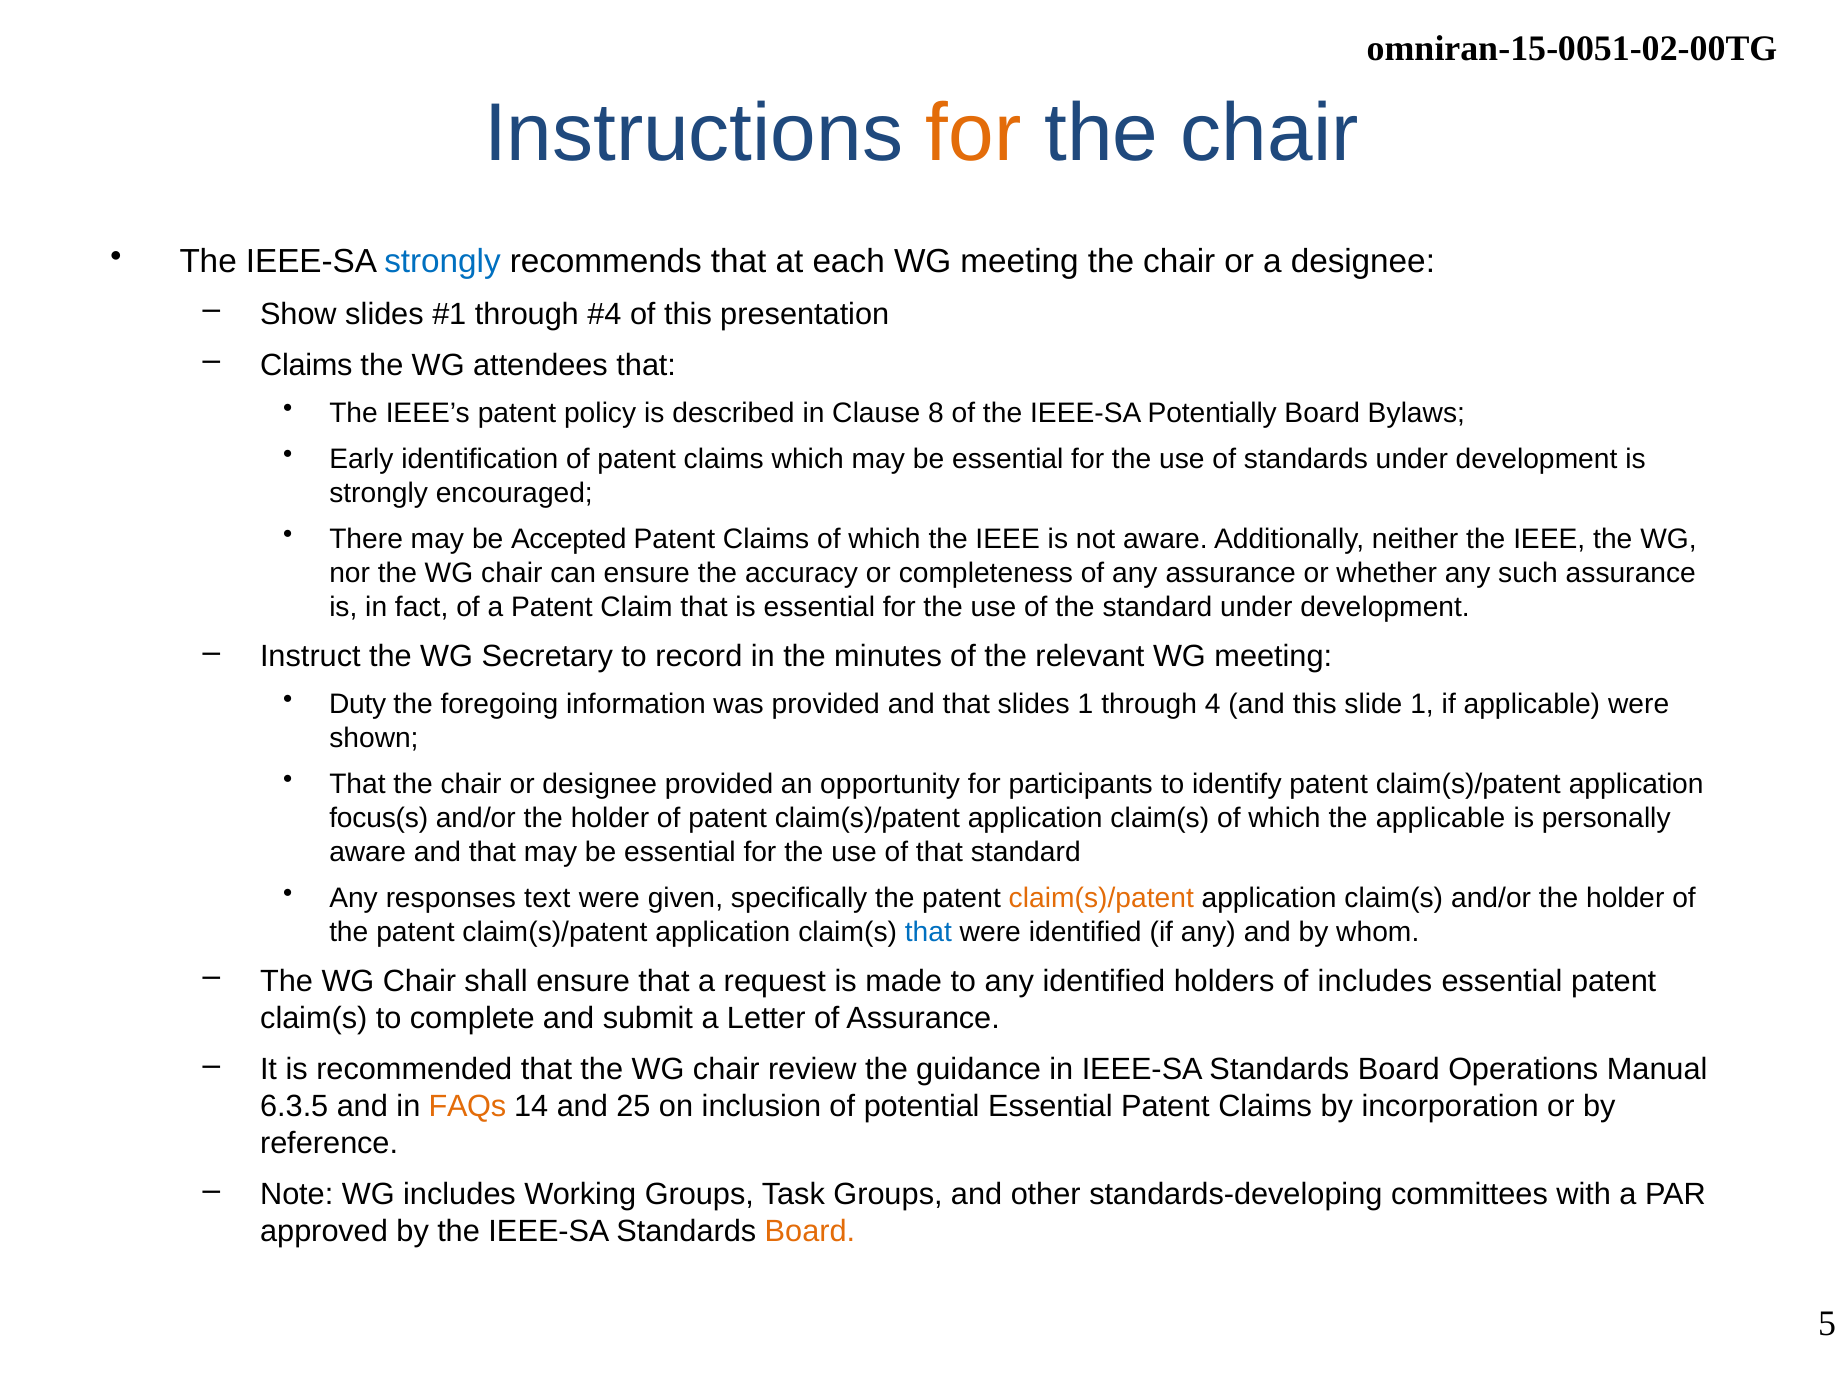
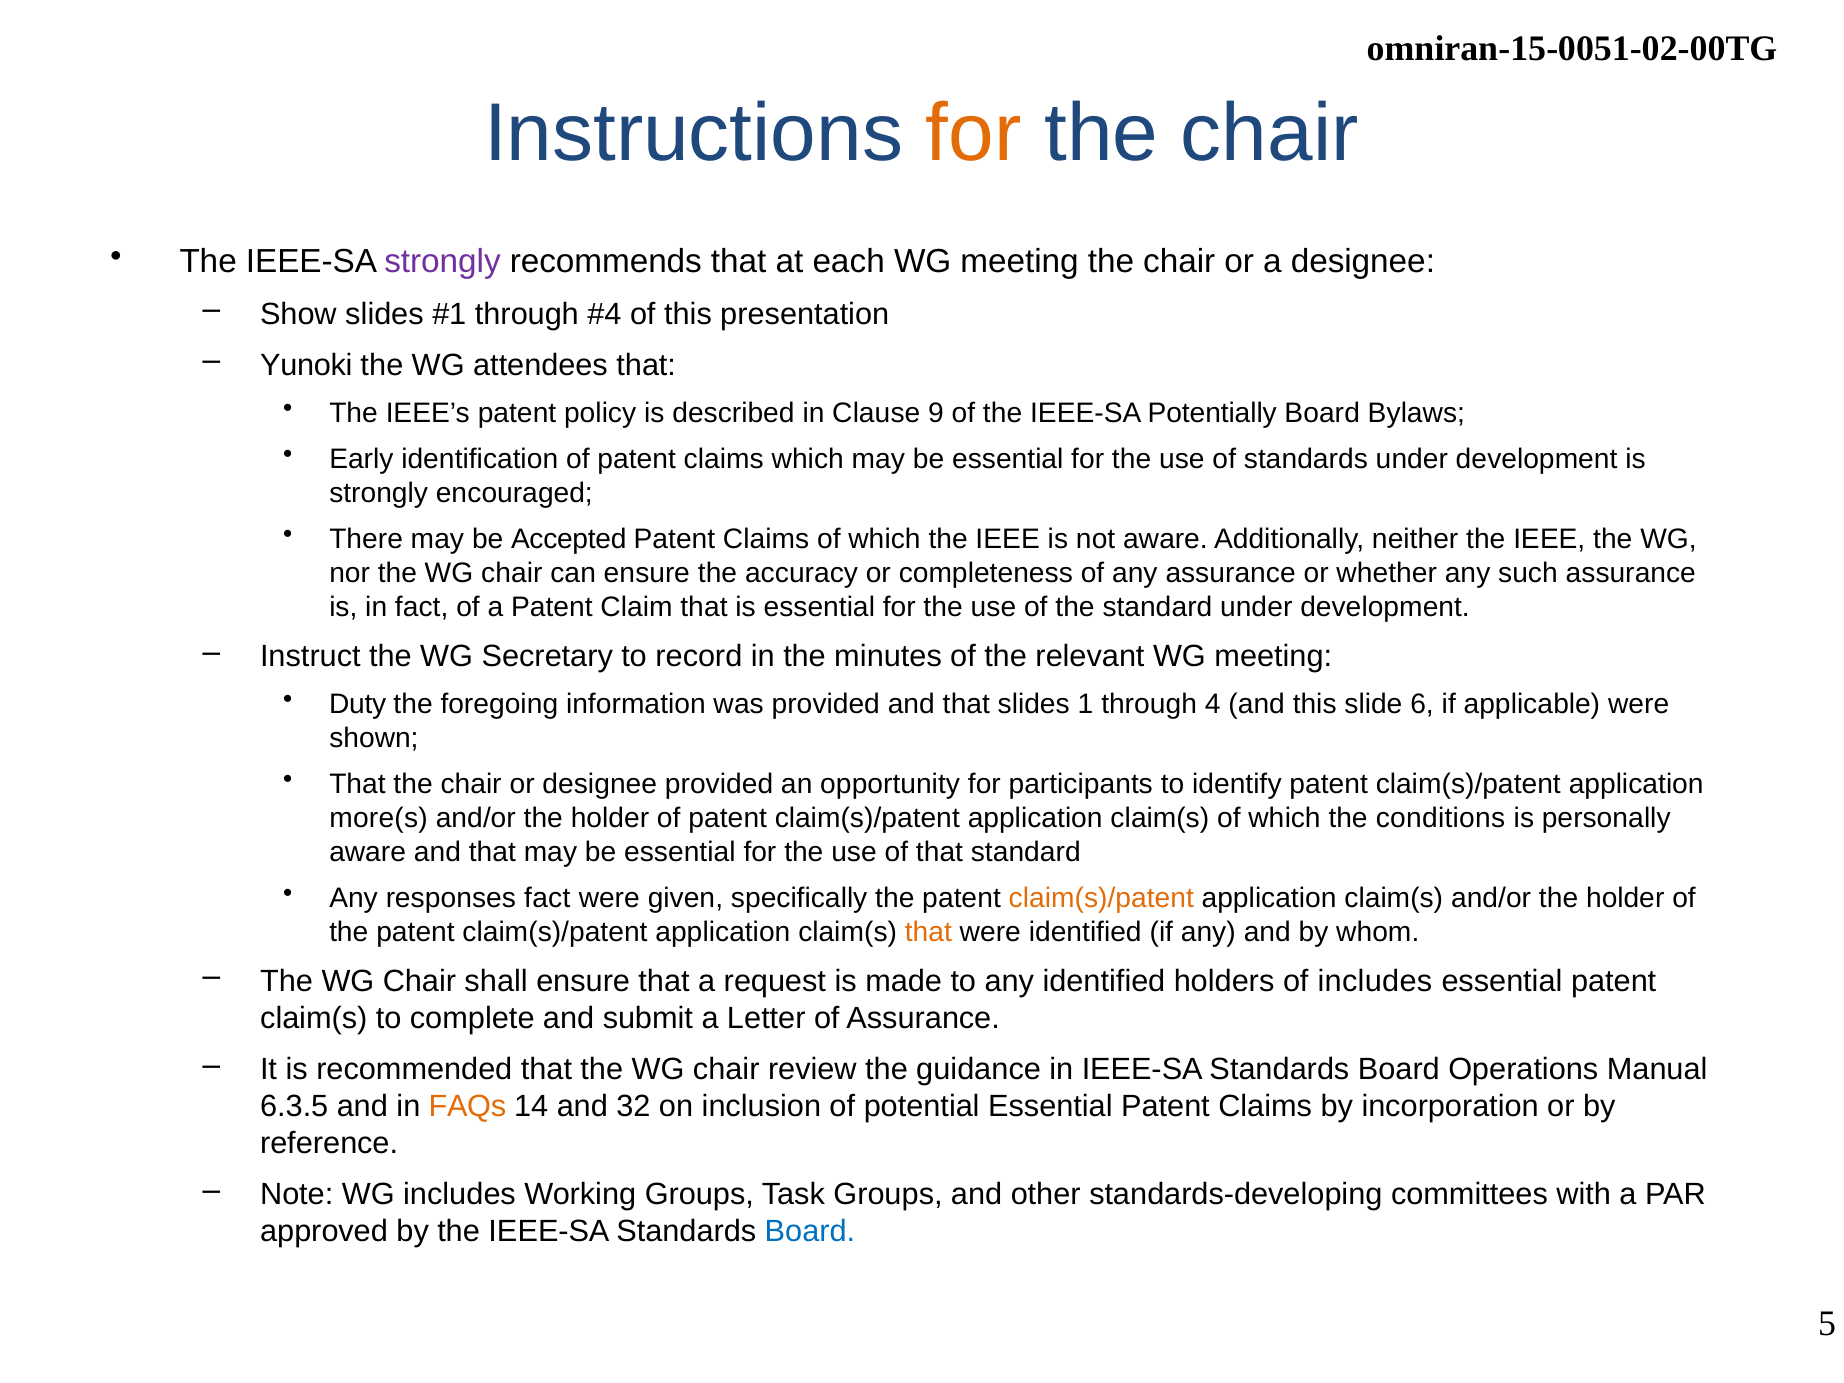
strongly colour: blue -> purple (443, 262)
Claims: Claims -> Yunoki (306, 366)
8: 8 -> 9 (936, 413)
slide 1: 1 -> 6 (1422, 704)
focus(s: focus(s -> more(s (379, 818)
the applicable: applicable -> conditions (1441, 818)
responses text: text -> fact (547, 898)
that colour: blue -> orange (928, 932)
25: 25 -> 32 (633, 1107)
Board colour: orange -> blue (810, 1232)
